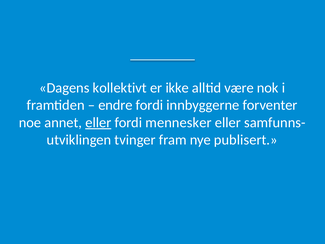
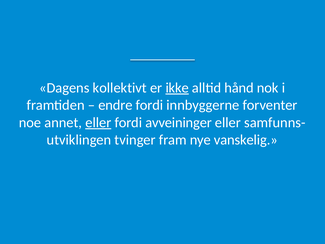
ikke underline: none -> present (177, 88)
være: være -> hånd (239, 88)
mennesker: mennesker -> avveininger (179, 122)
publisert: publisert -> vanskelig (246, 140)
